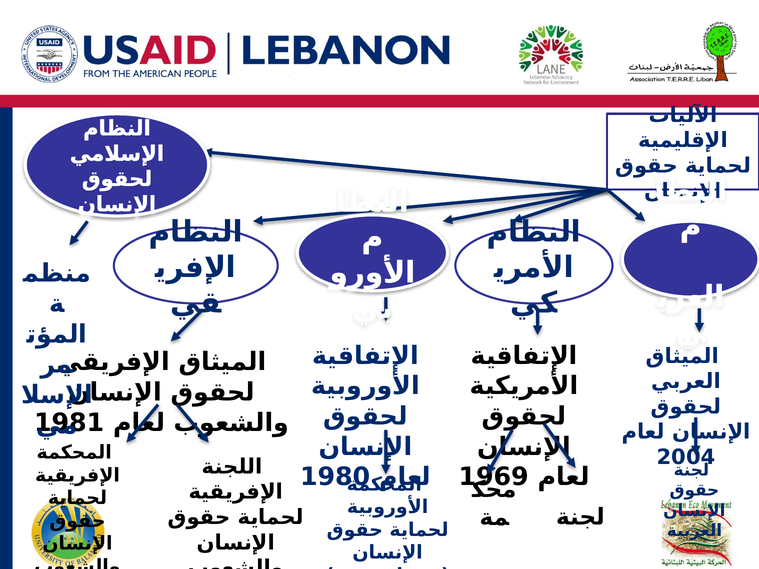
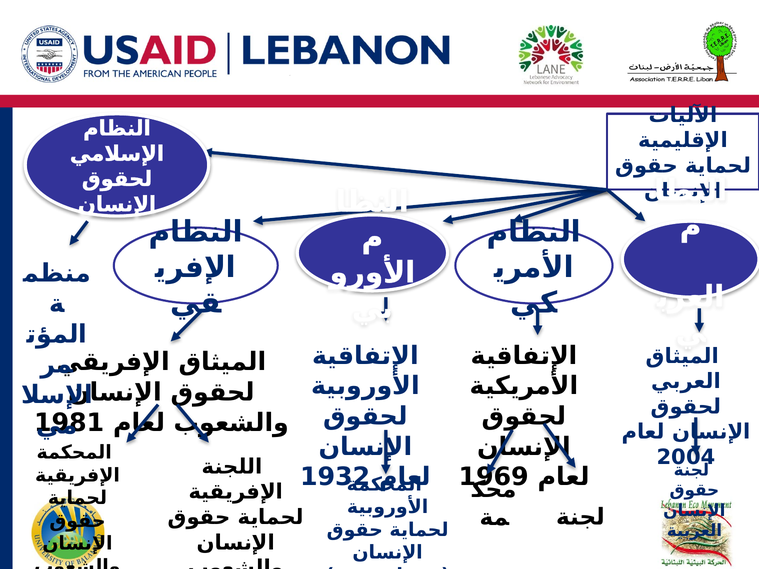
1980: 1980 -> 1932 (335, 477)
